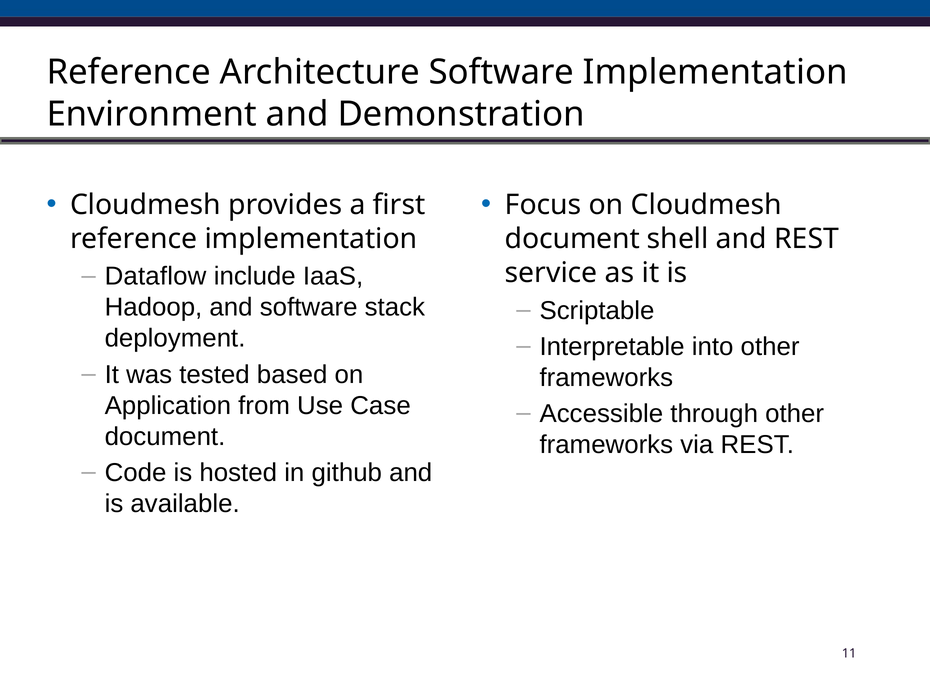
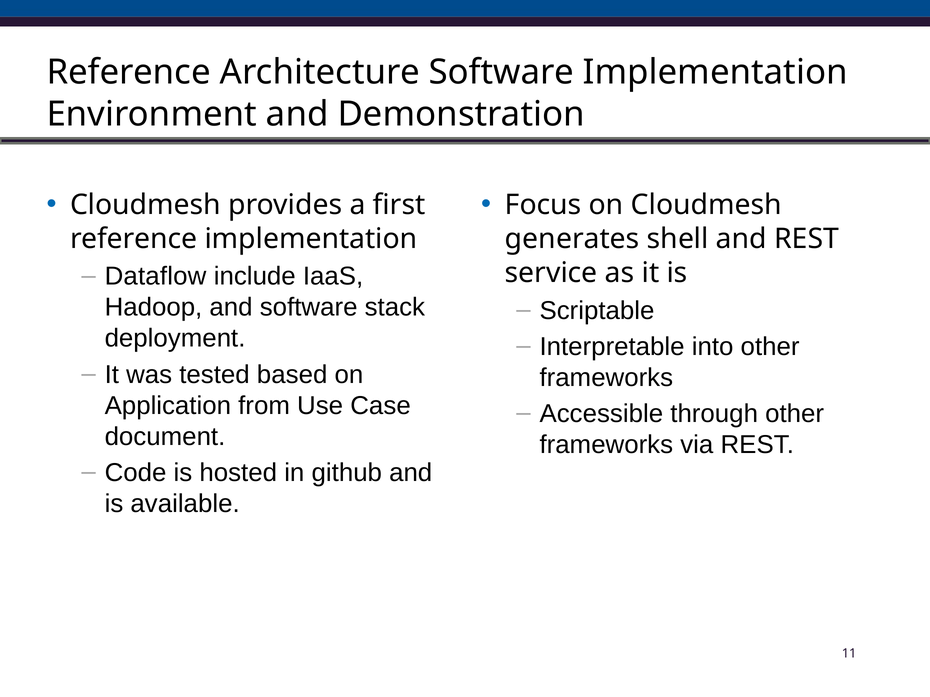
document: document -> generates (572, 239)
